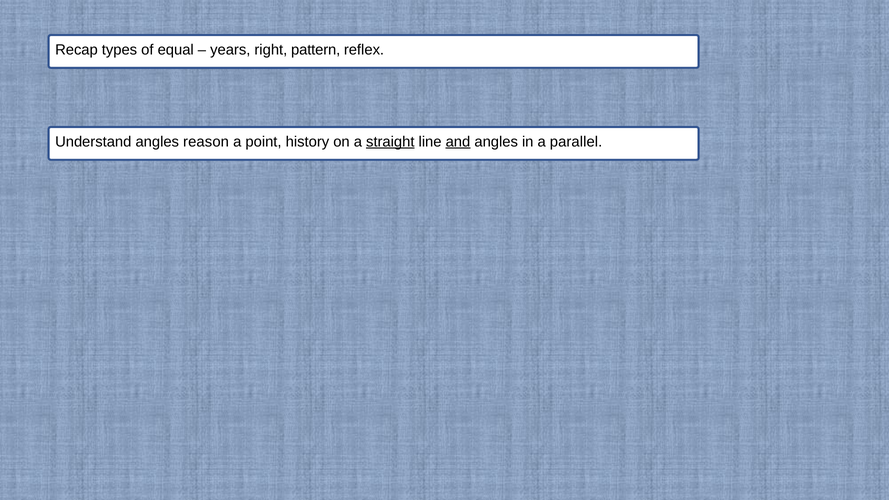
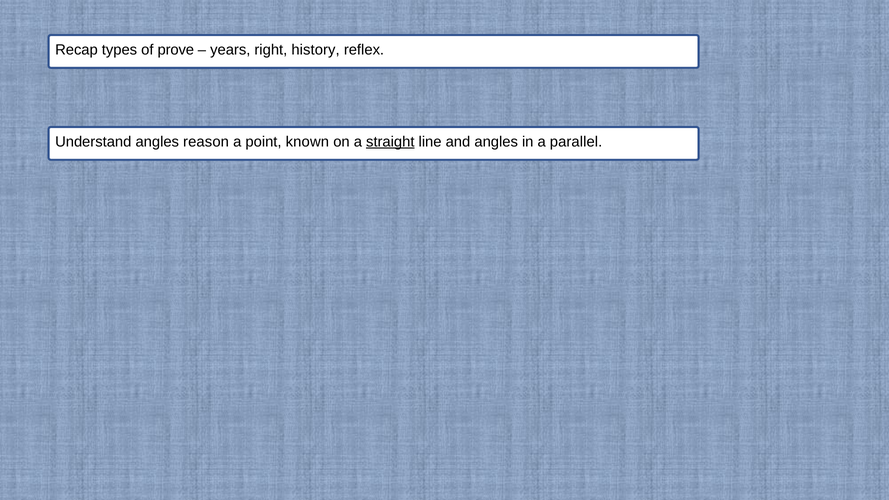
equal: equal -> prove (176, 50)
pattern: pattern -> history (316, 50)
history: history -> known (307, 142)
and underline: present -> none (458, 142)
